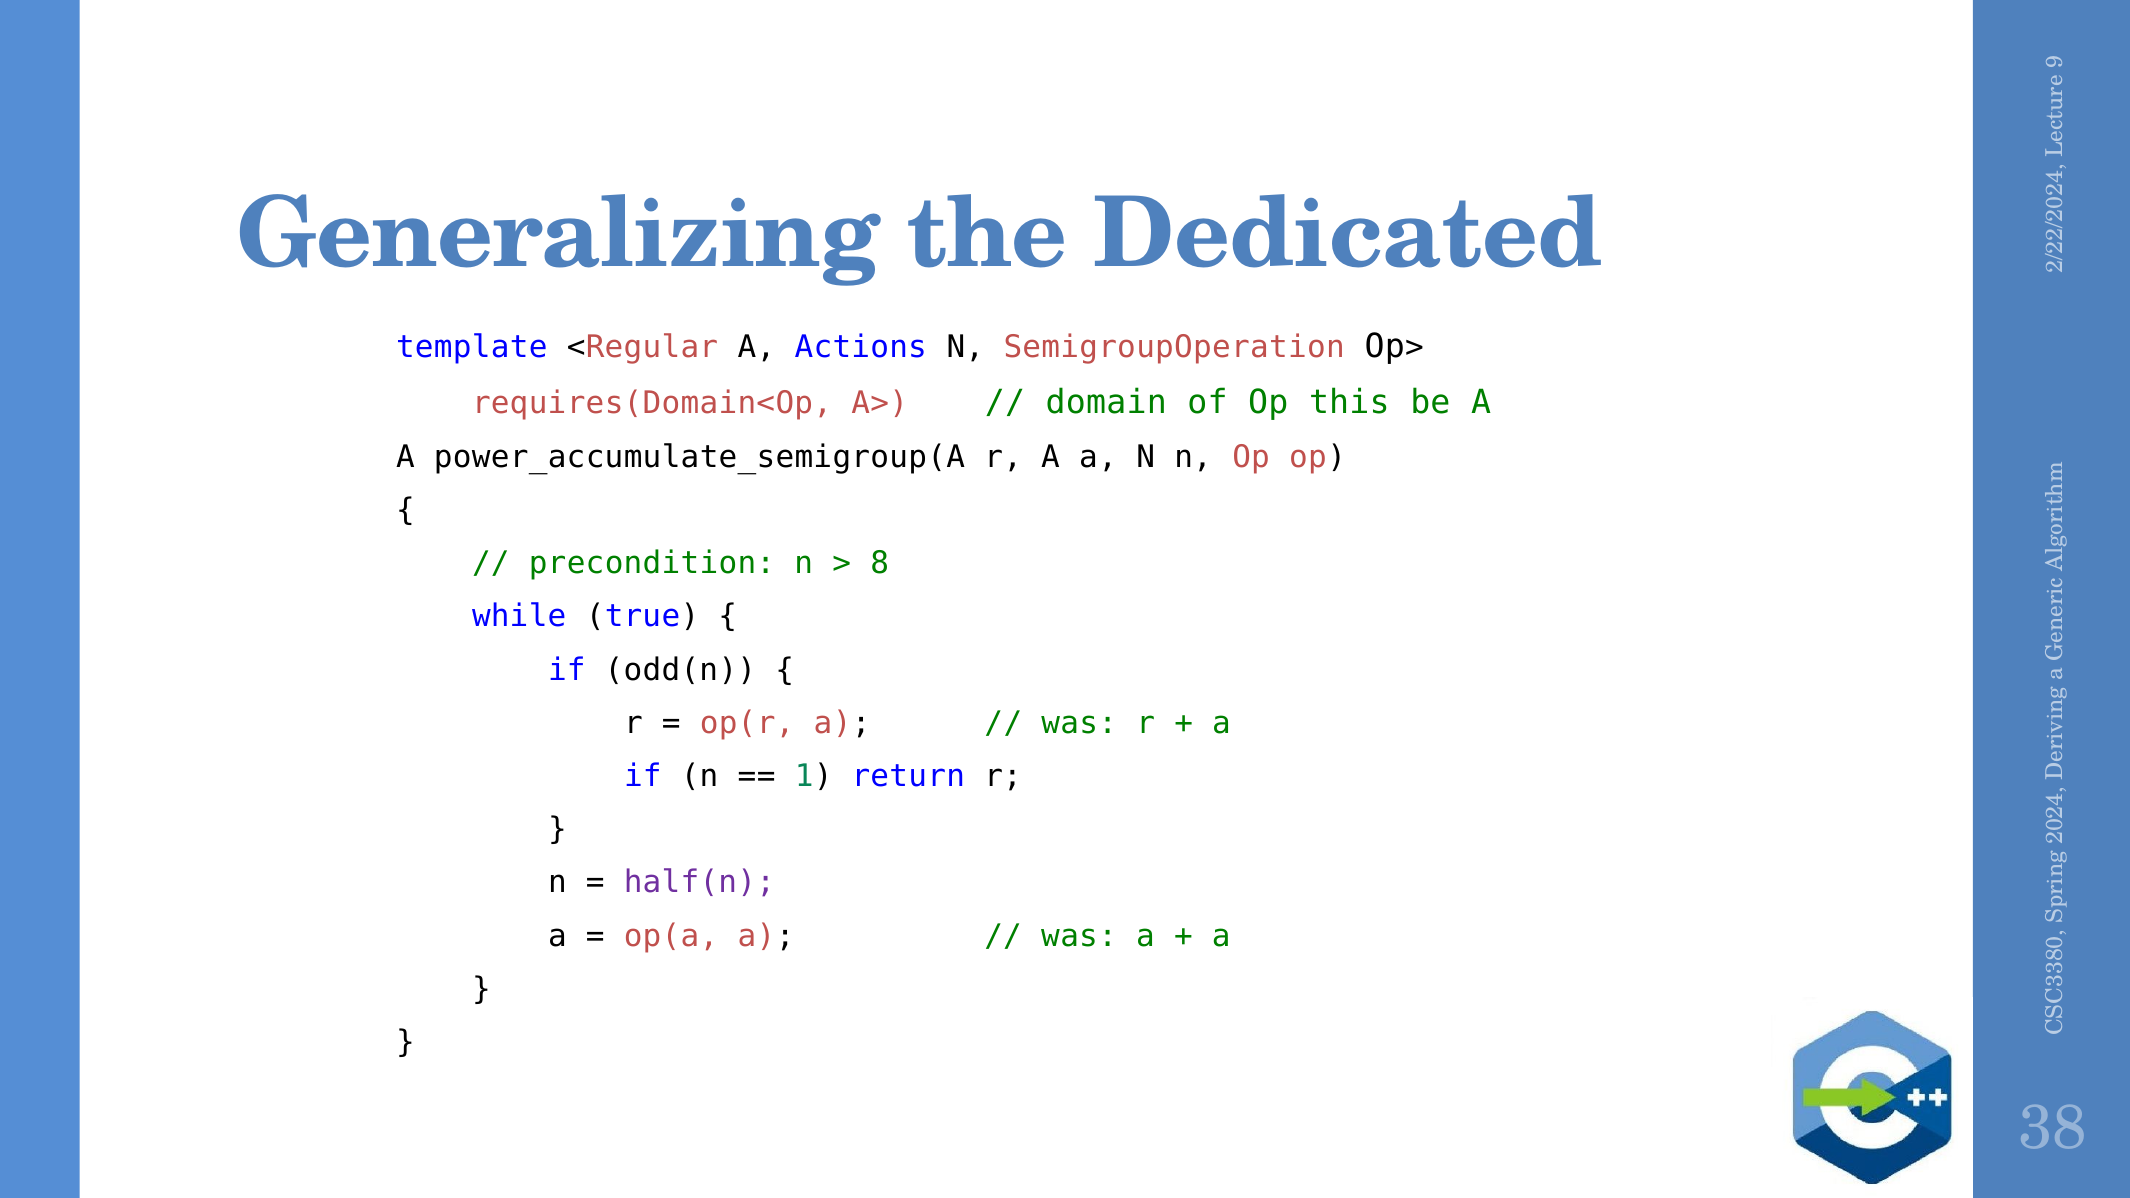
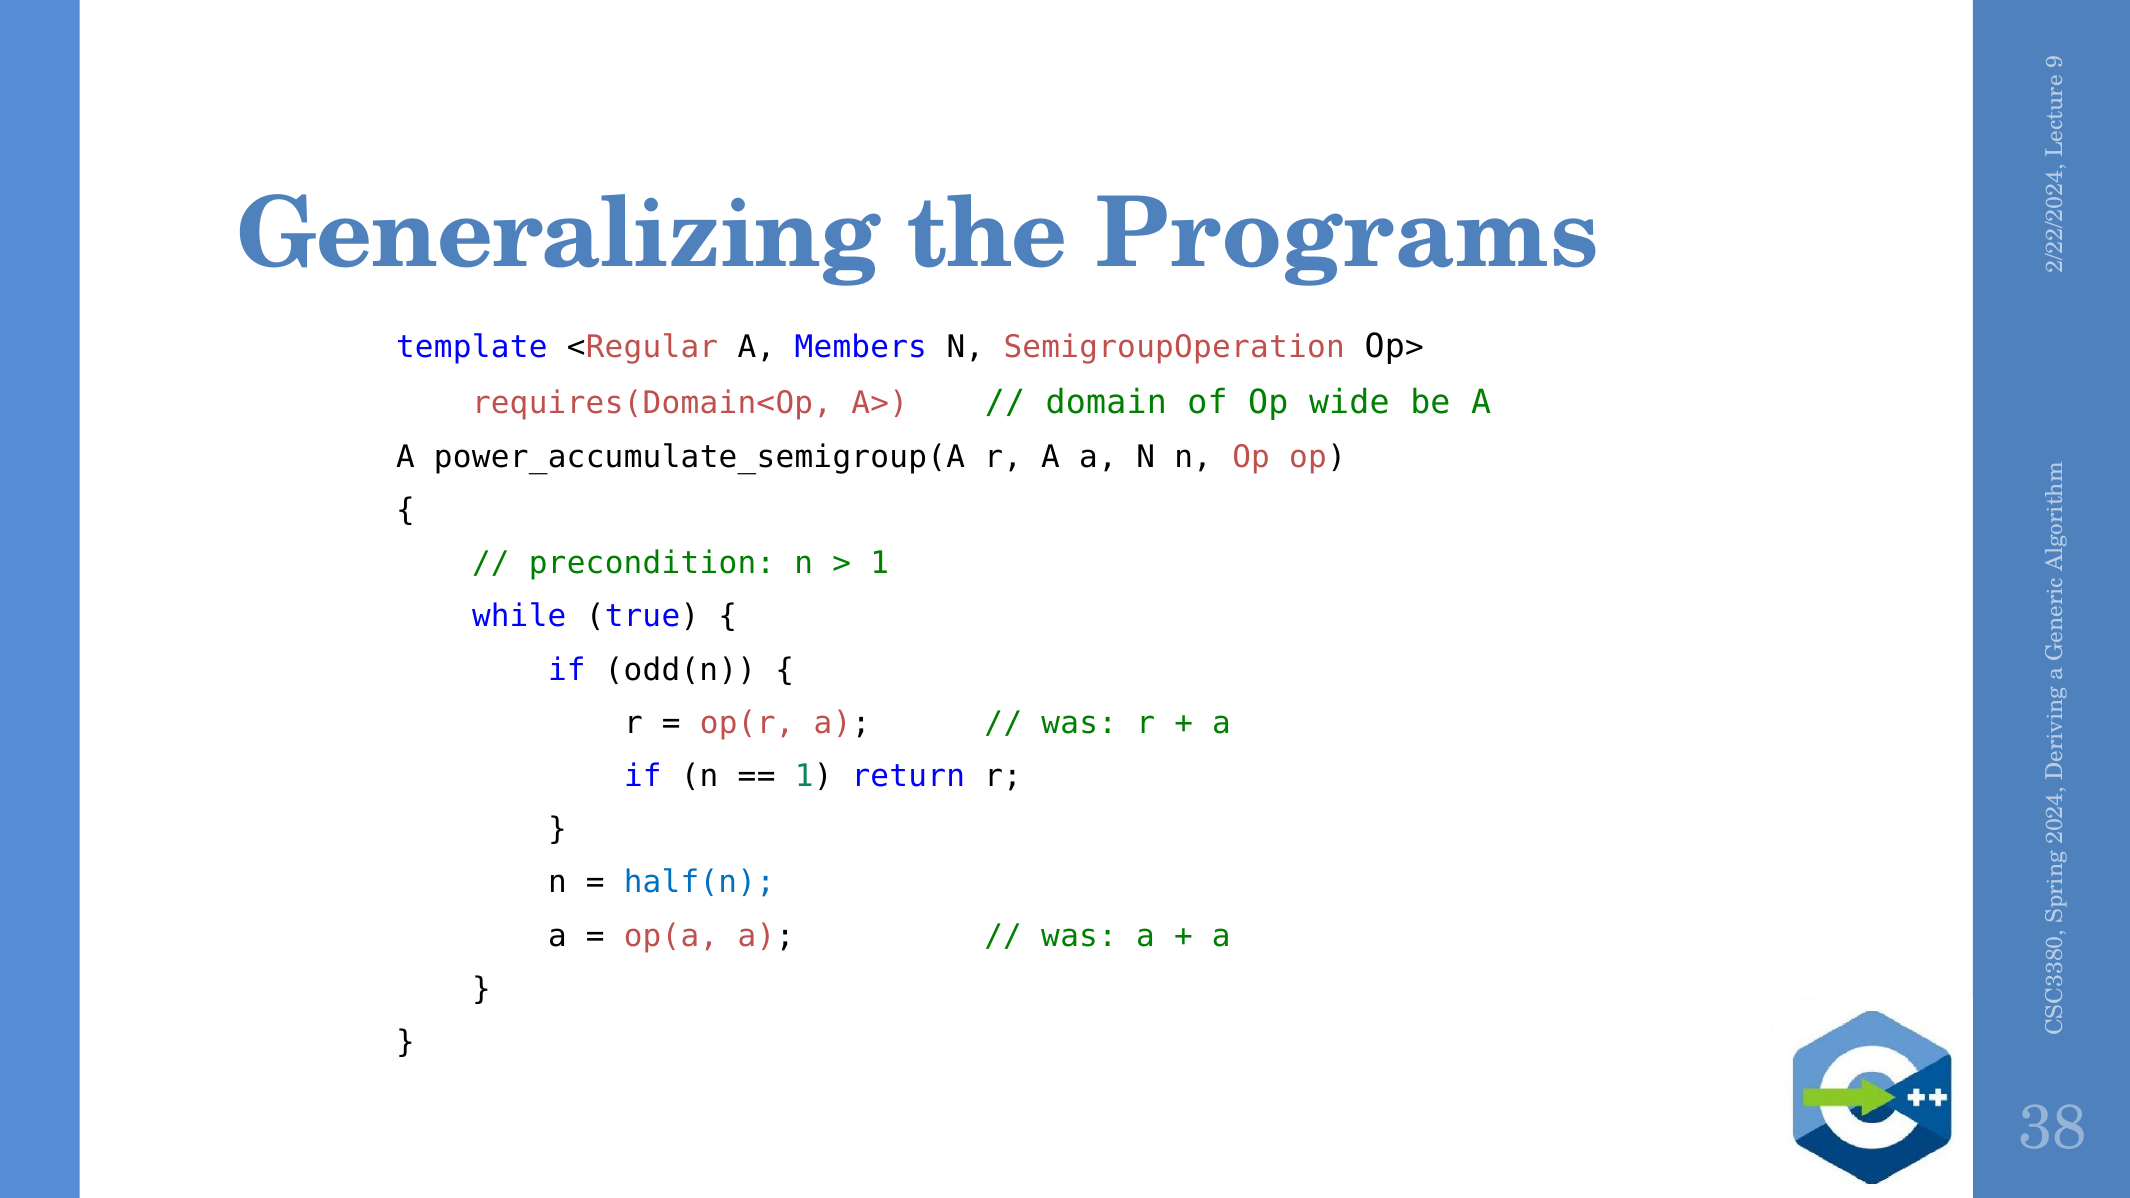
Dedicated: Dedicated -> Programs (1347, 234)
Actions: Actions -> Members (861, 348)
this: this -> wide (1349, 403)
8: 8 -> 1 (880, 563)
half(n colour: purple -> blue (699, 883)
